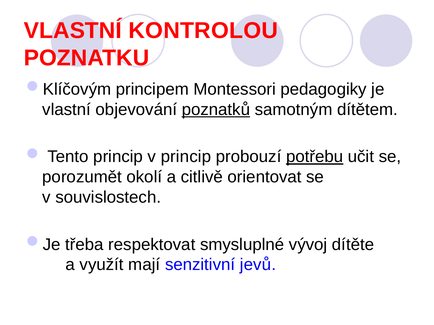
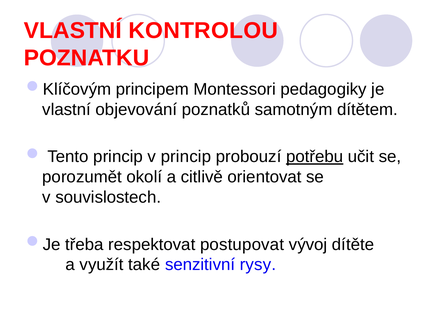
poznatků underline: present -> none (216, 110)
smysluplné: smysluplné -> postupovat (242, 245)
mají: mají -> také (144, 265)
jevů: jevů -> rysy (258, 265)
